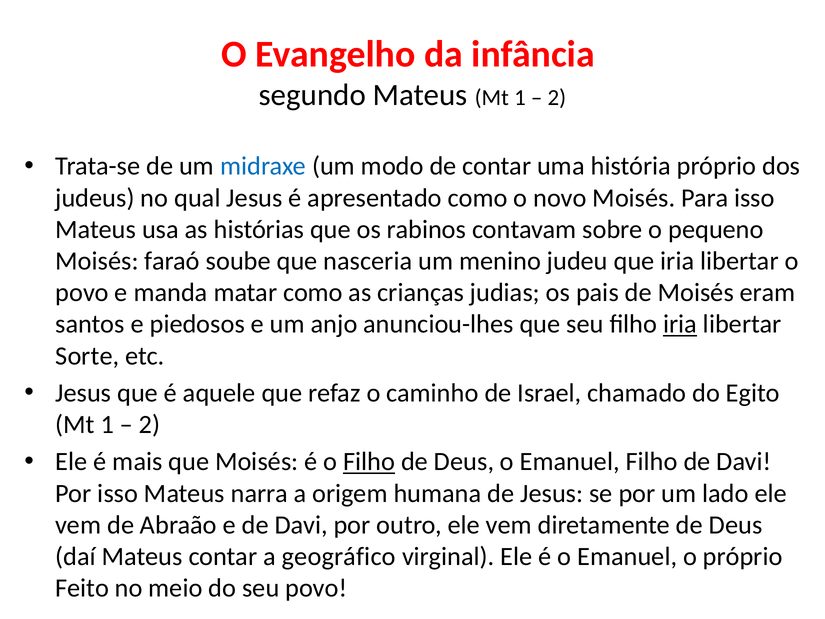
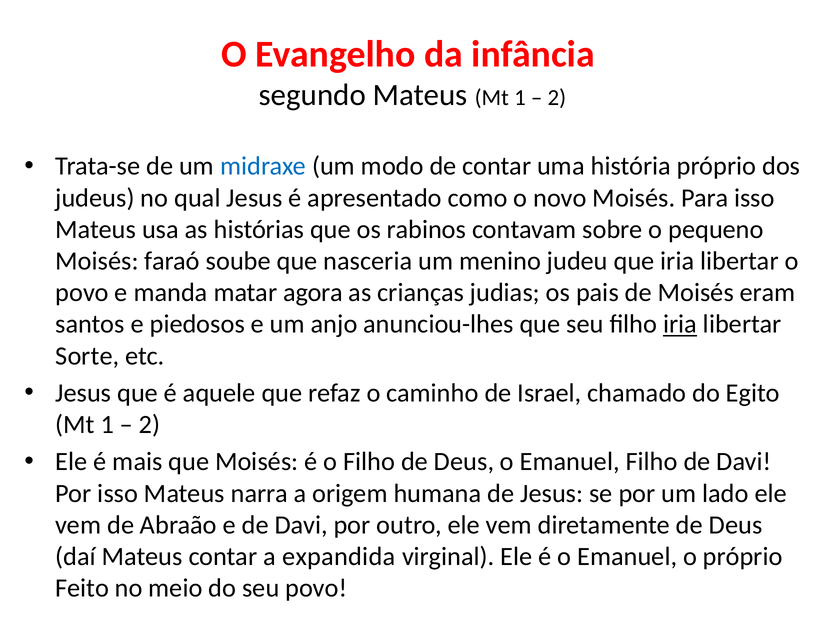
matar como: como -> agora (313, 293)
Filho underline: present -> none (369, 462)
geográfico: geográfico -> expandida (339, 556)
